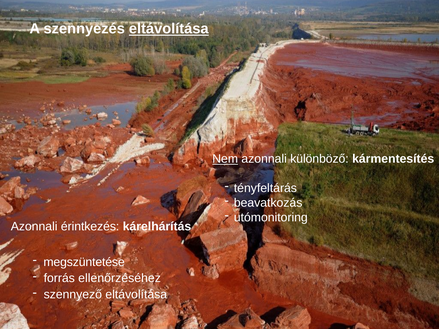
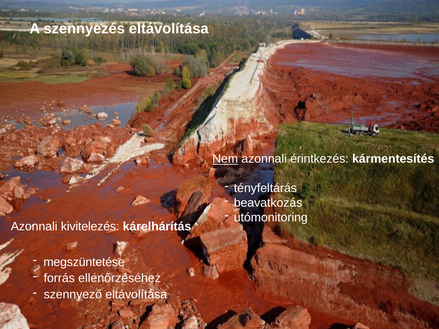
eltávolítása underline: present -> none (169, 29)
különböző: különböző -> érintkezés (319, 159)
érintkezés: érintkezés -> kivitelezés (90, 227)
